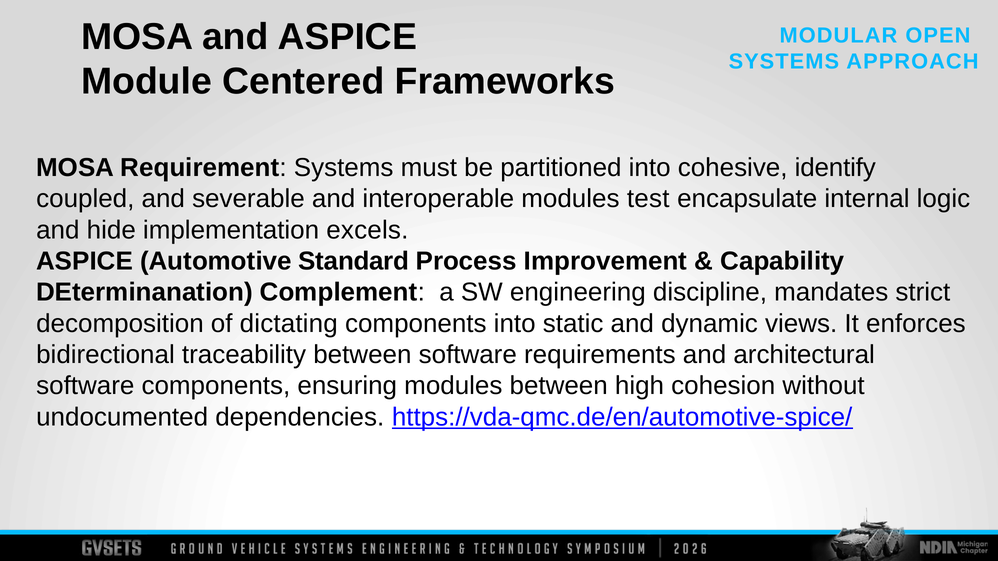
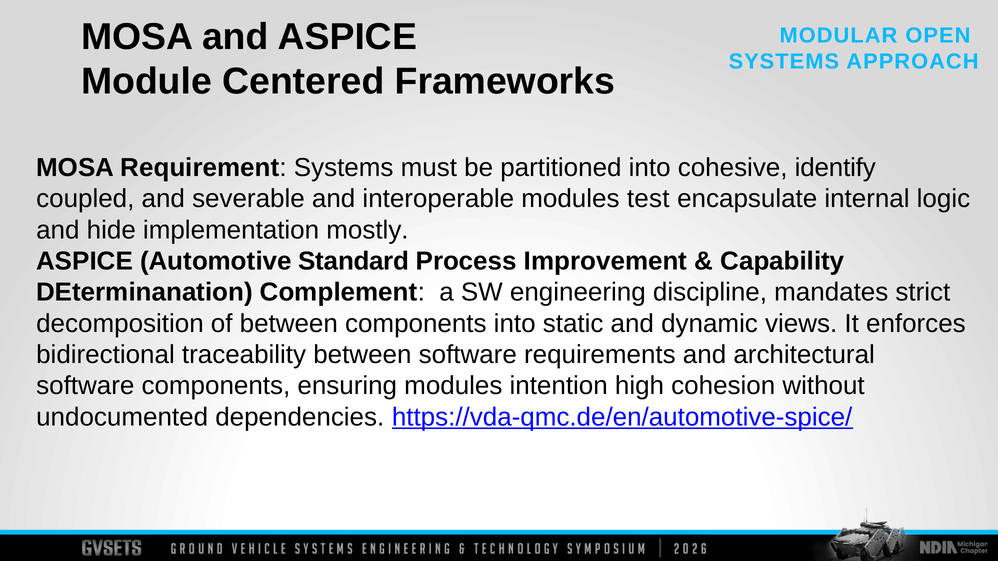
excels: excels -> mostly (367, 230)
of dictating: dictating -> between (289, 324)
modules between: between -> intention (559, 386)
